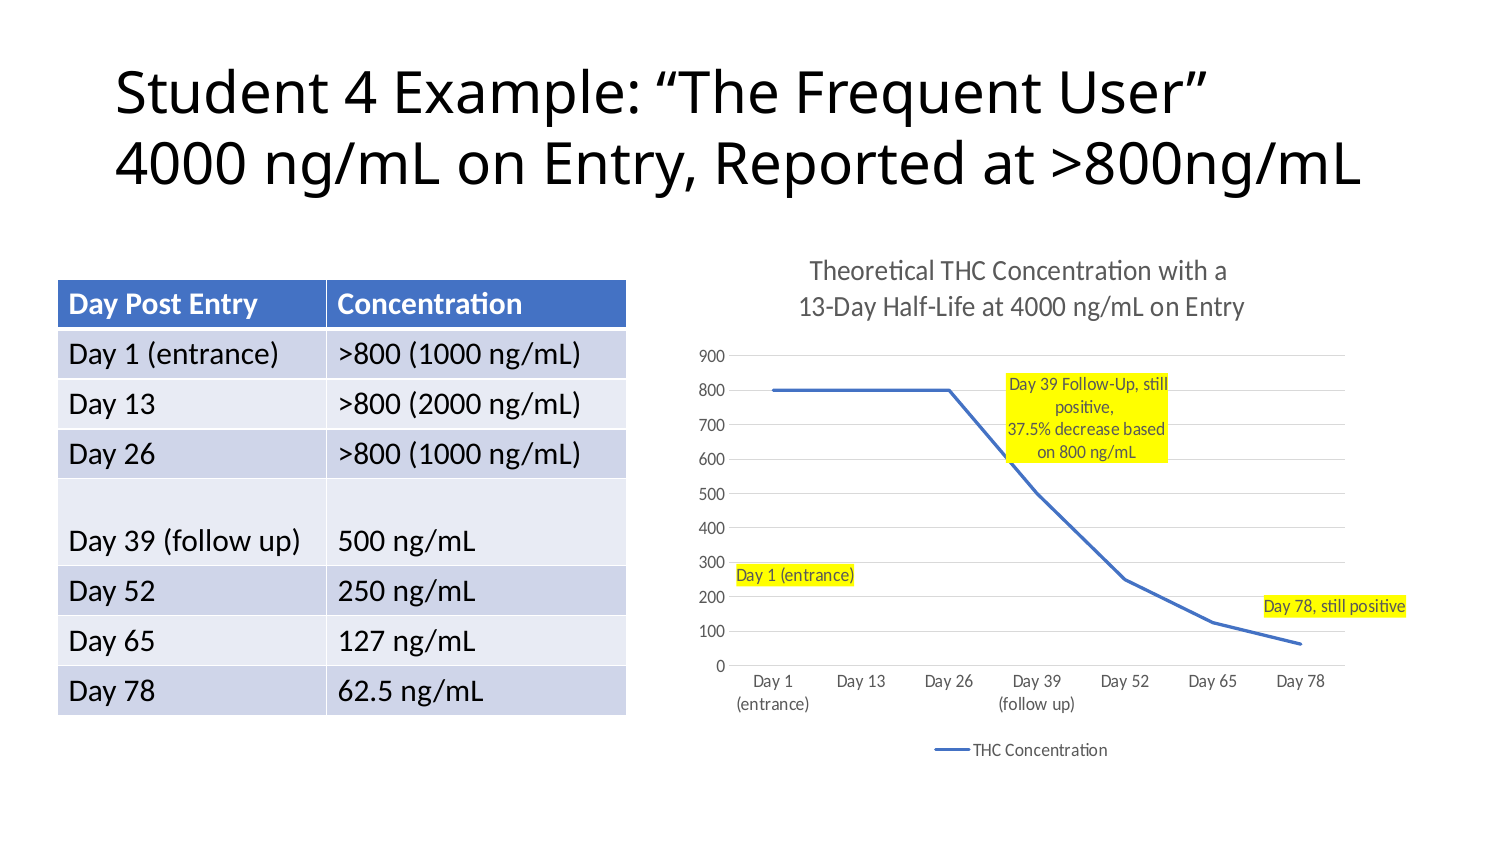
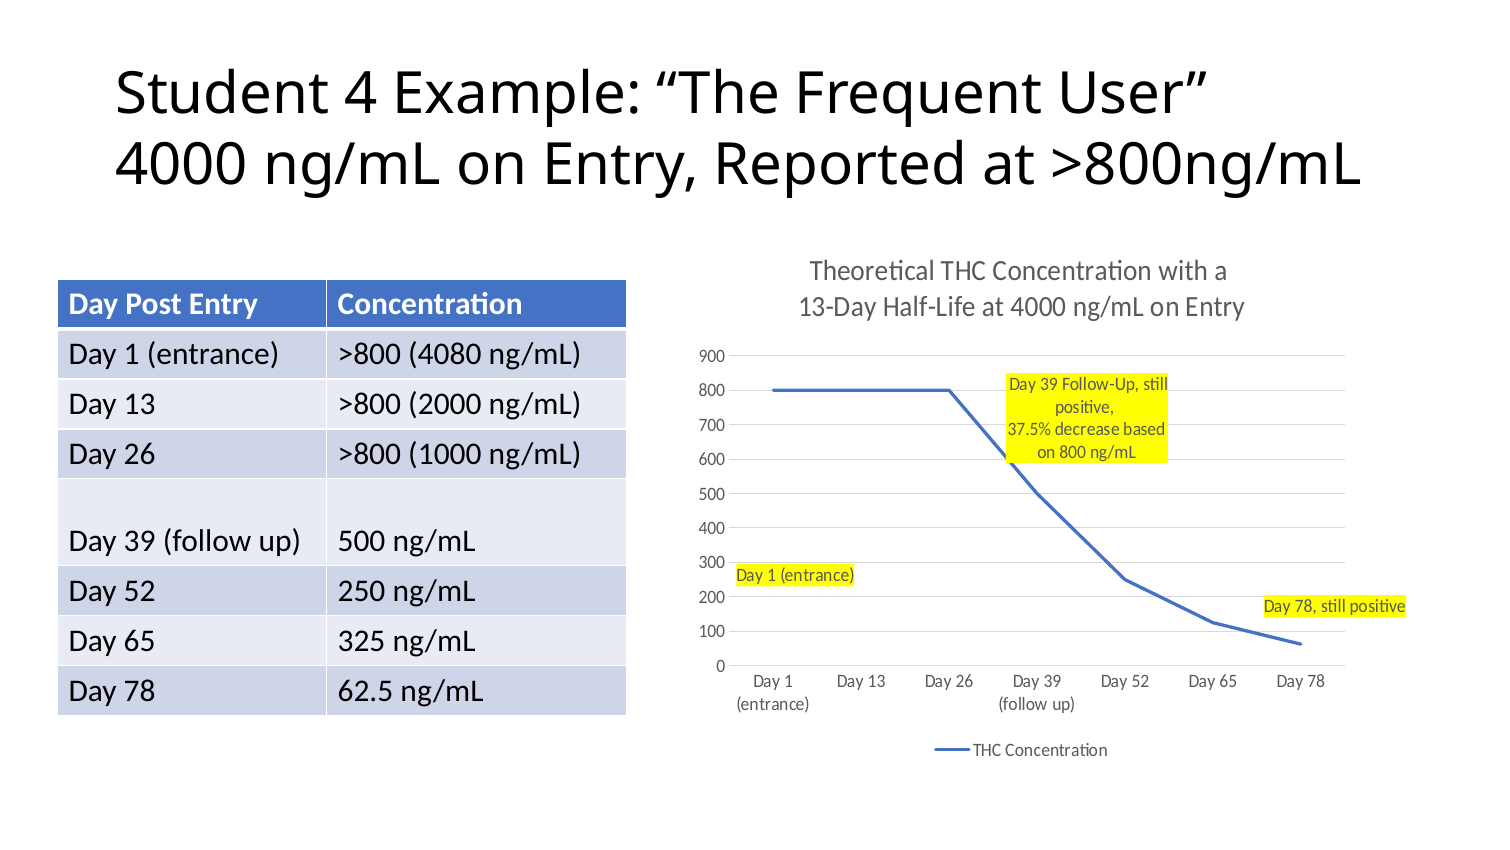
entrance >800 1000: 1000 -> 4080 (445, 354)
127: 127 -> 325 (362, 641)
